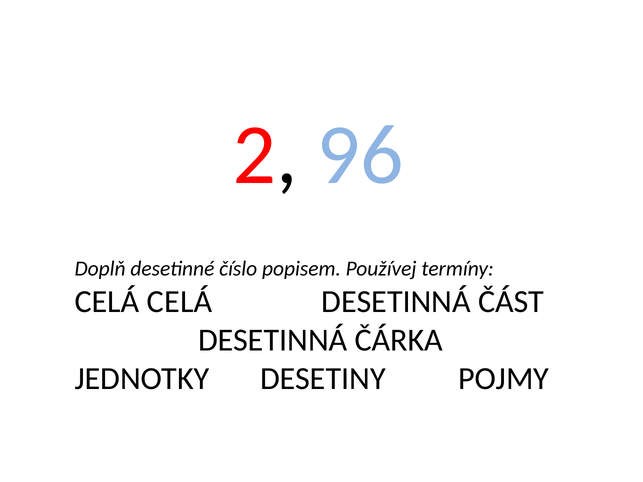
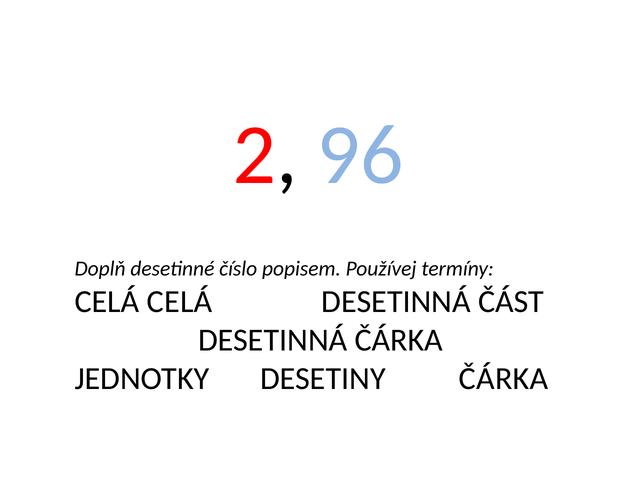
DESETINY POJMY: POJMY -> ČÁRKA (503, 379)
